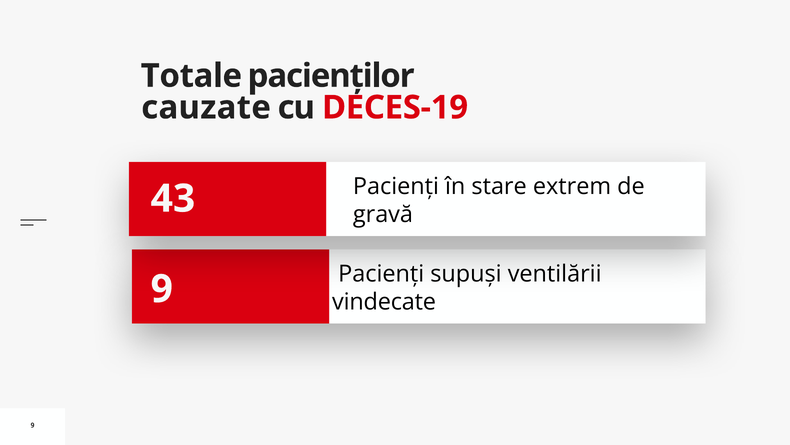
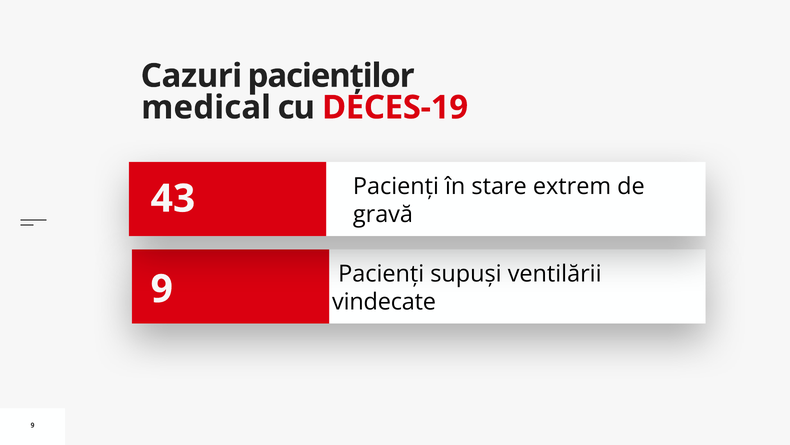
Totale: Totale -> Cazuri (191, 76)
cauzate: cauzate -> medical (206, 107)
